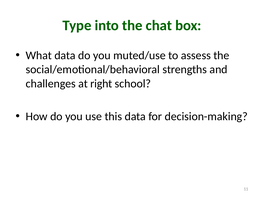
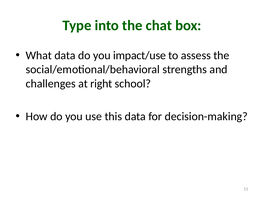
muted/use: muted/use -> impact/use (140, 55)
